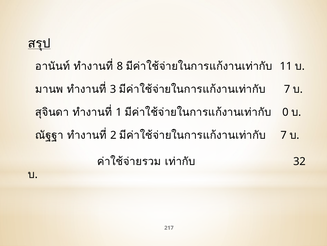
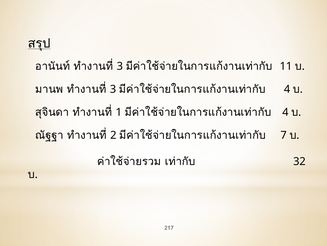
8: 8 -> 3 (120, 66)
7: 7 -> 4 (287, 89)
0: 0 -> 4 (285, 112)
